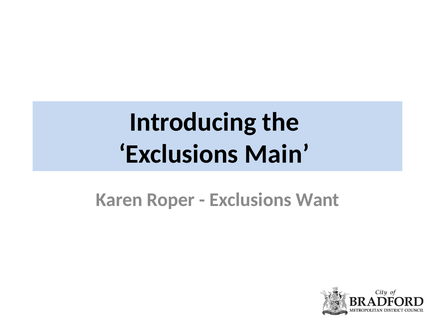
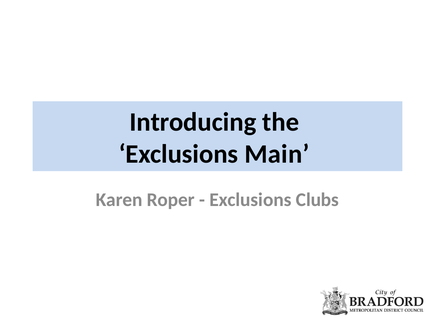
Want: Want -> Clubs (317, 200)
